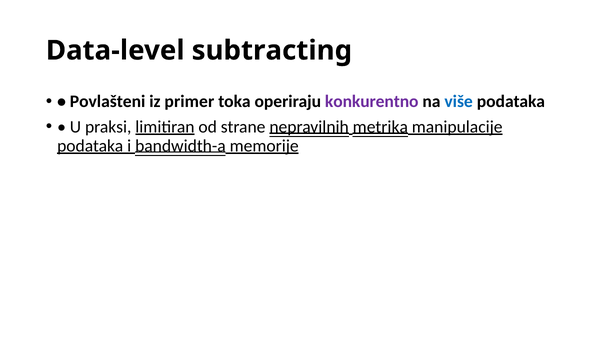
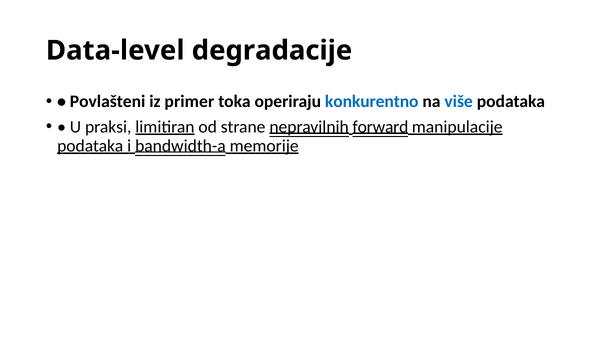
subtracting: subtracting -> degradacije (272, 51)
konkurentno colour: purple -> blue (372, 102)
metrika: metrika -> forward (380, 127)
